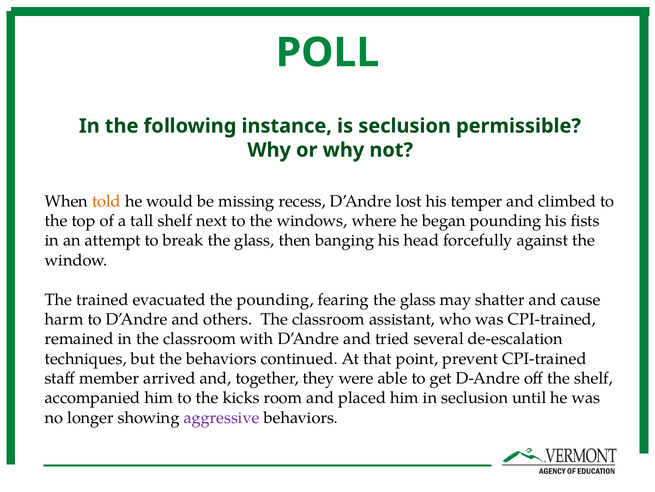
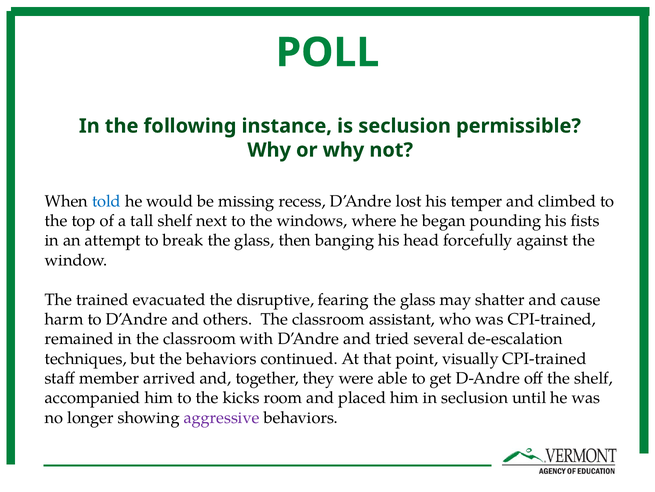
told colour: orange -> blue (106, 201)
the pounding: pounding -> disruptive (275, 299)
prevent: prevent -> visually (470, 358)
